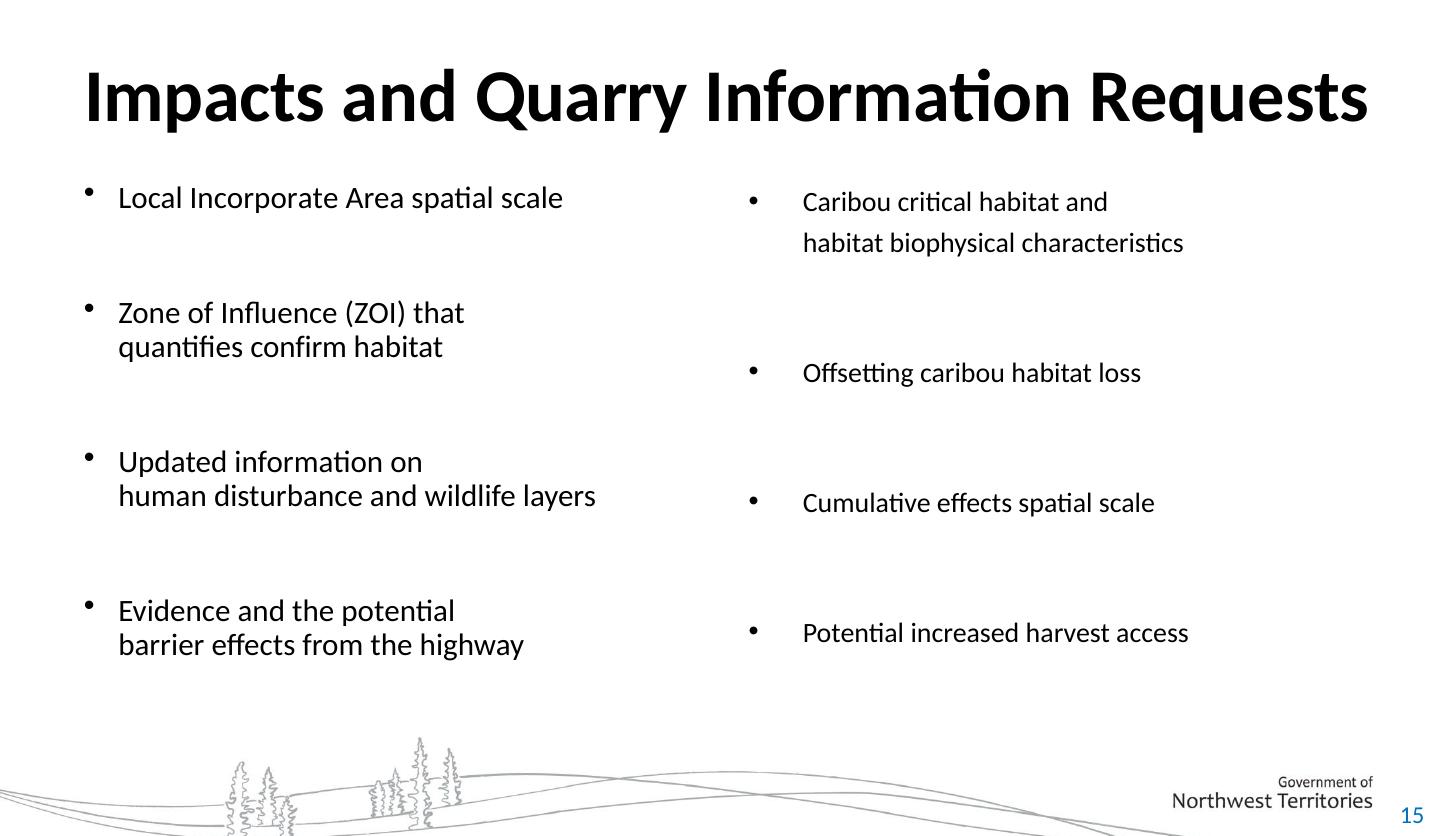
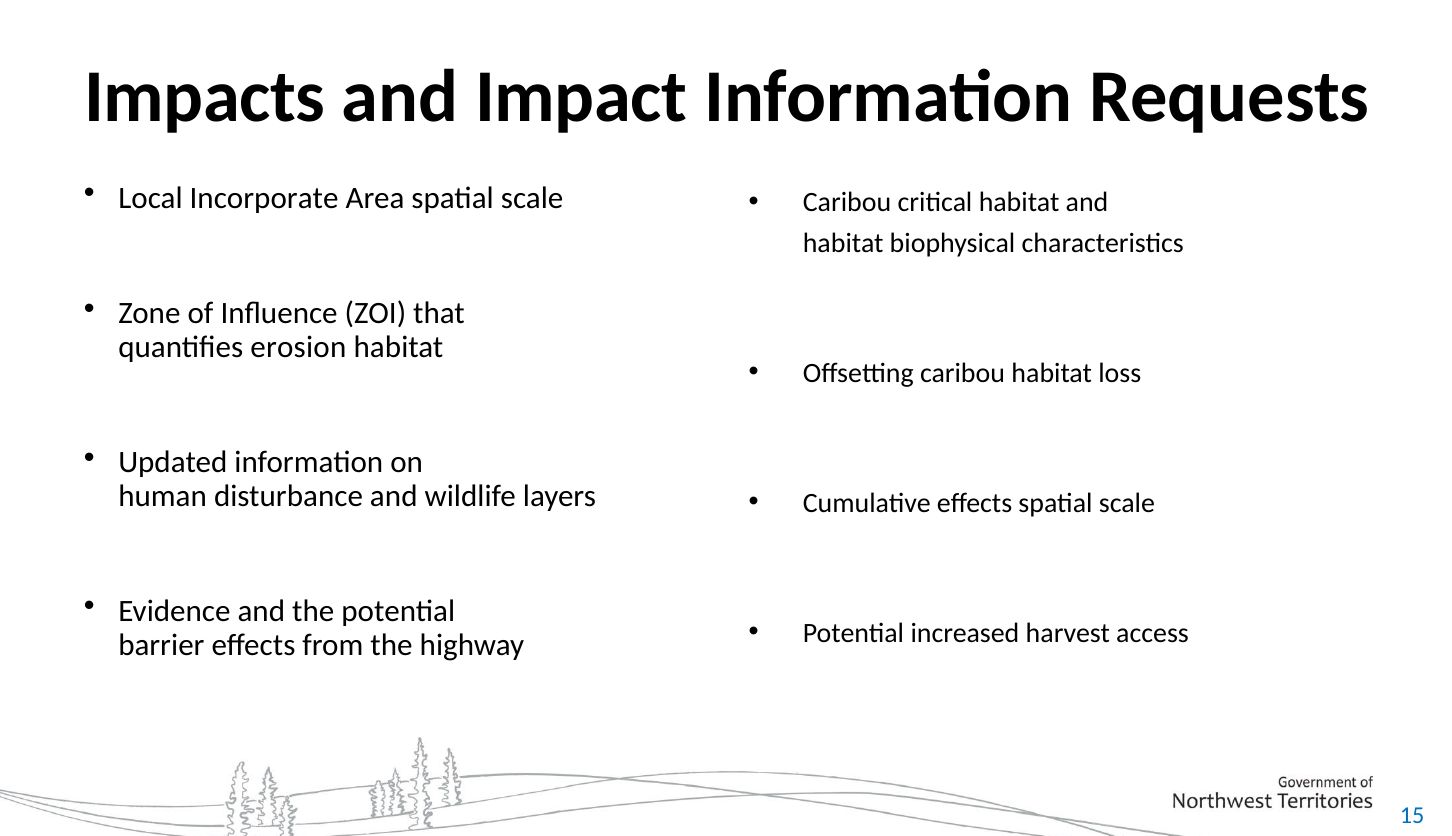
Quarry: Quarry -> Impact (581, 97)
confirm: confirm -> erosion (298, 347)
